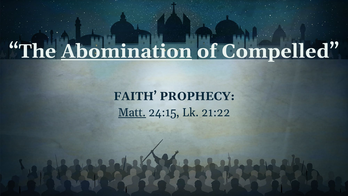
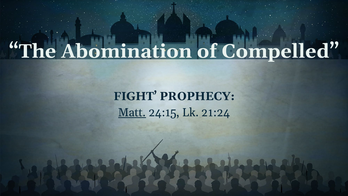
Abomination underline: present -> none (126, 51)
FAITH: FAITH -> FIGHT (135, 96)
21:22: 21:22 -> 21:24 (216, 112)
